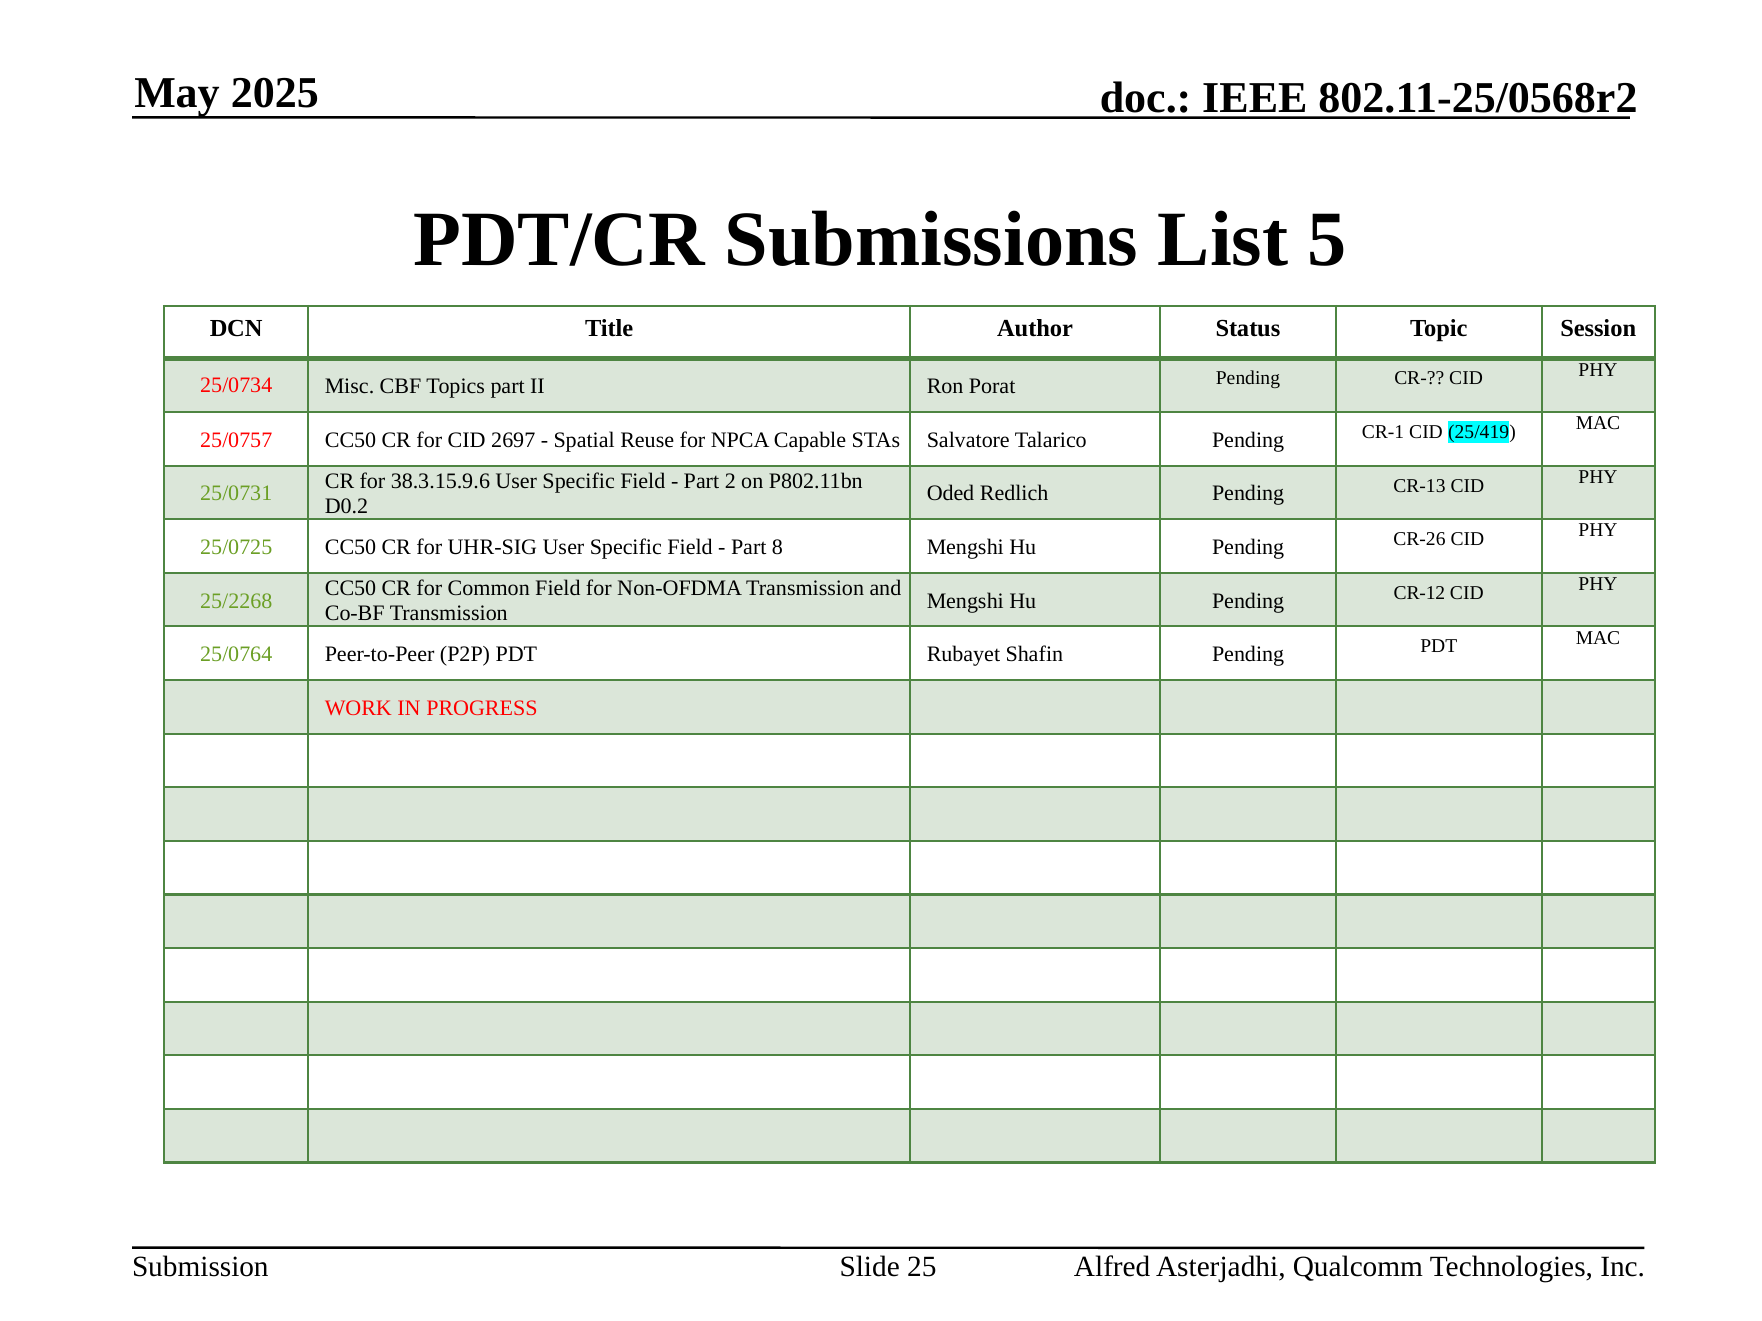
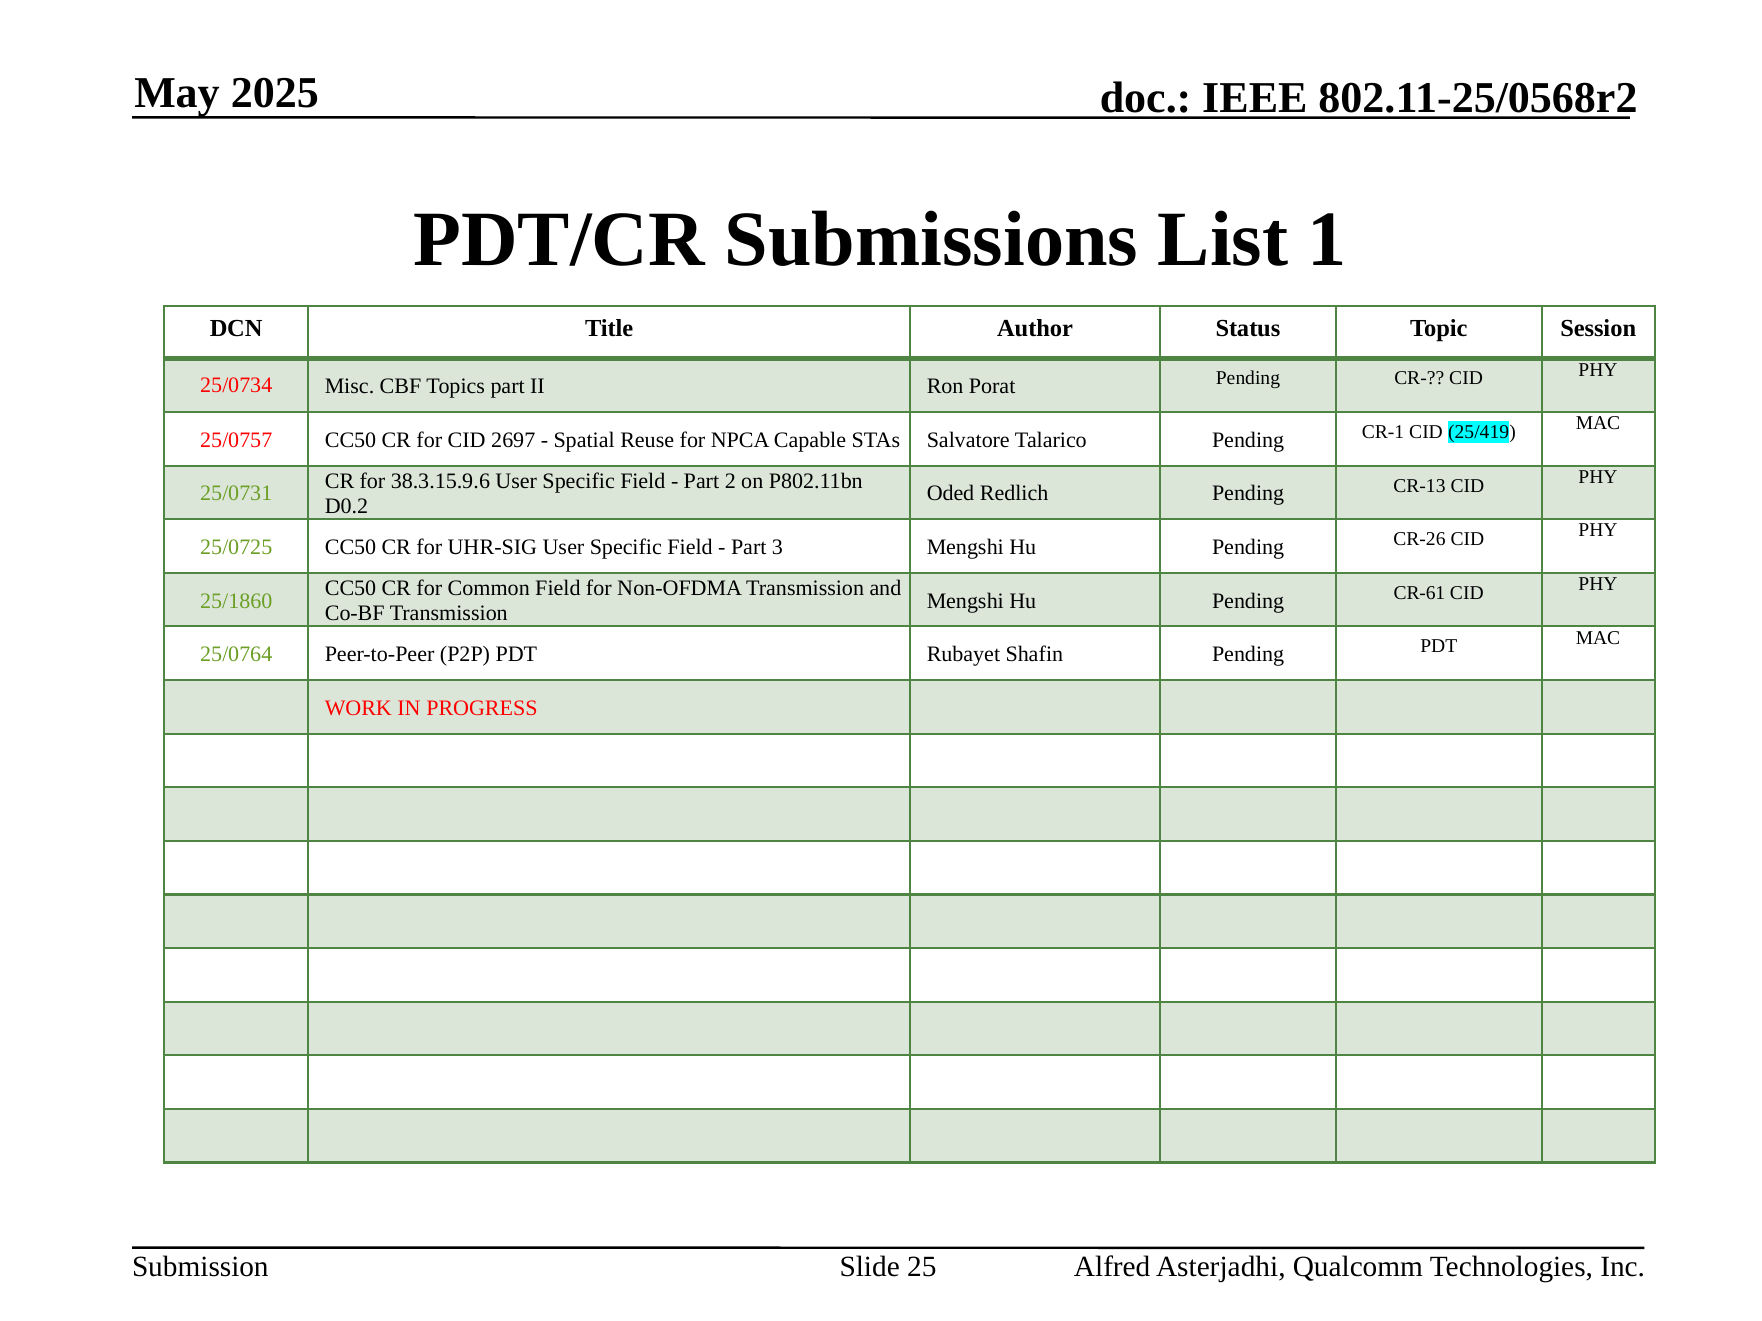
5: 5 -> 1 (1328, 240)
8: 8 -> 3 (777, 547)
25/2268: 25/2268 -> 25/1860 (236, 601)
CR-12: CR-12 -> CR-61 (1419, 593)
